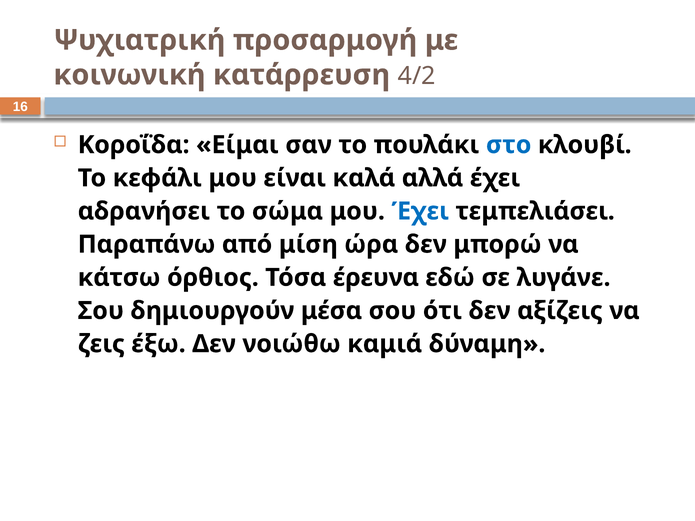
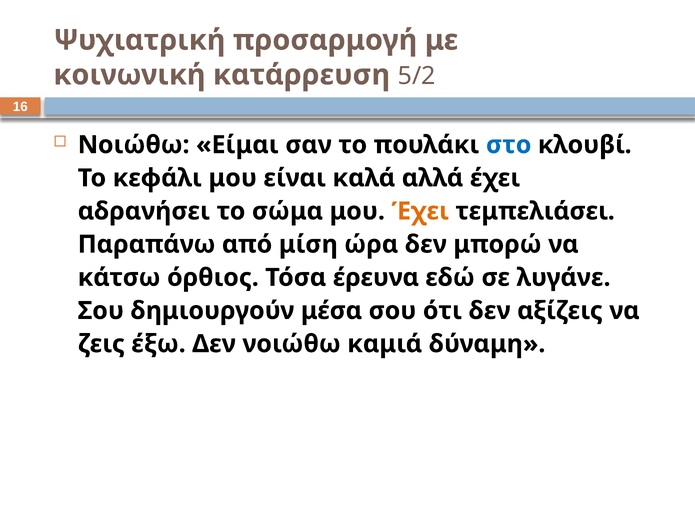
4/2: 4/2 -> 5/2 (417, 76)
Κοροΐδα: Κοροΐδα -> Νοιώθω (134, 145)
Έχει colour: blue -> orange (420, 211)
